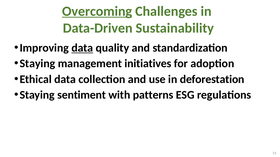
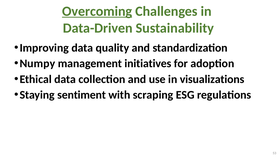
data underline: present -> none (82, 48)
Staying: Staying -> Numpy (37, 64)
deforestation: deforestation -> visualizations (212, 80)
patterns: patterns -> scraping (153, 95)
